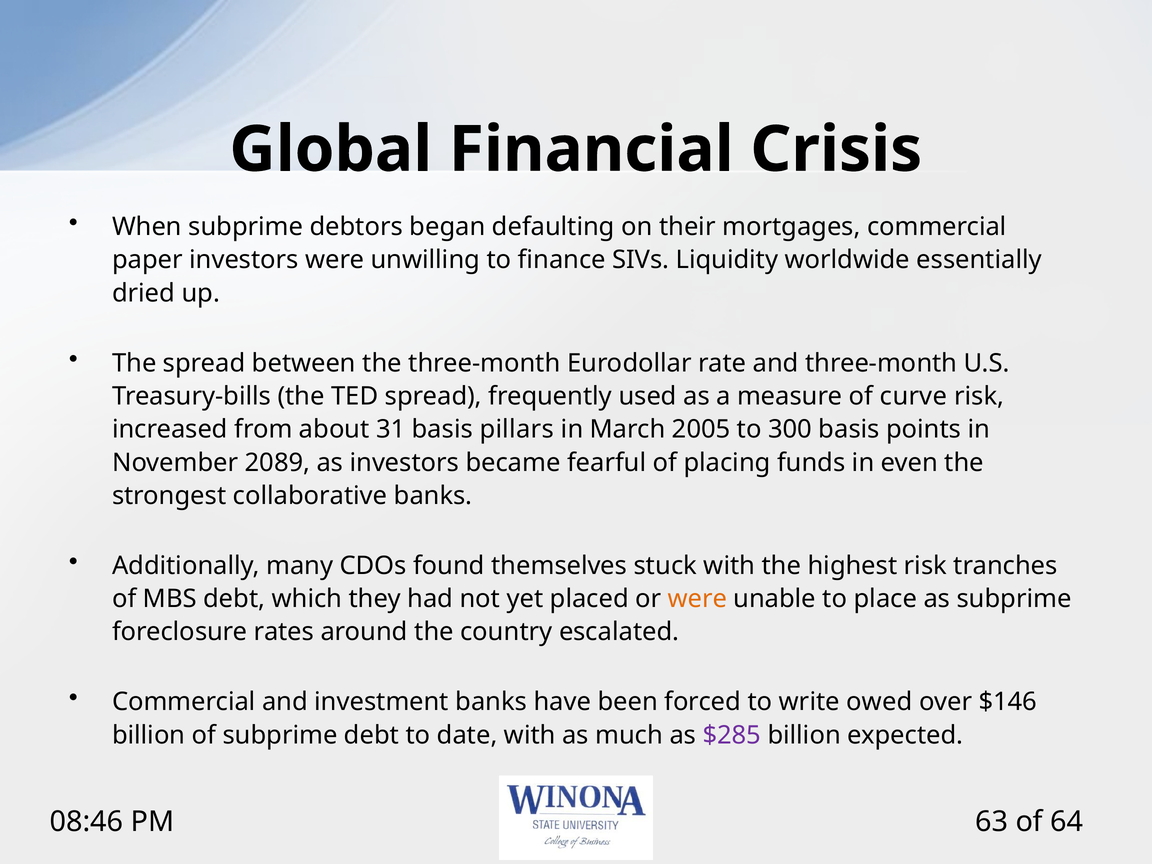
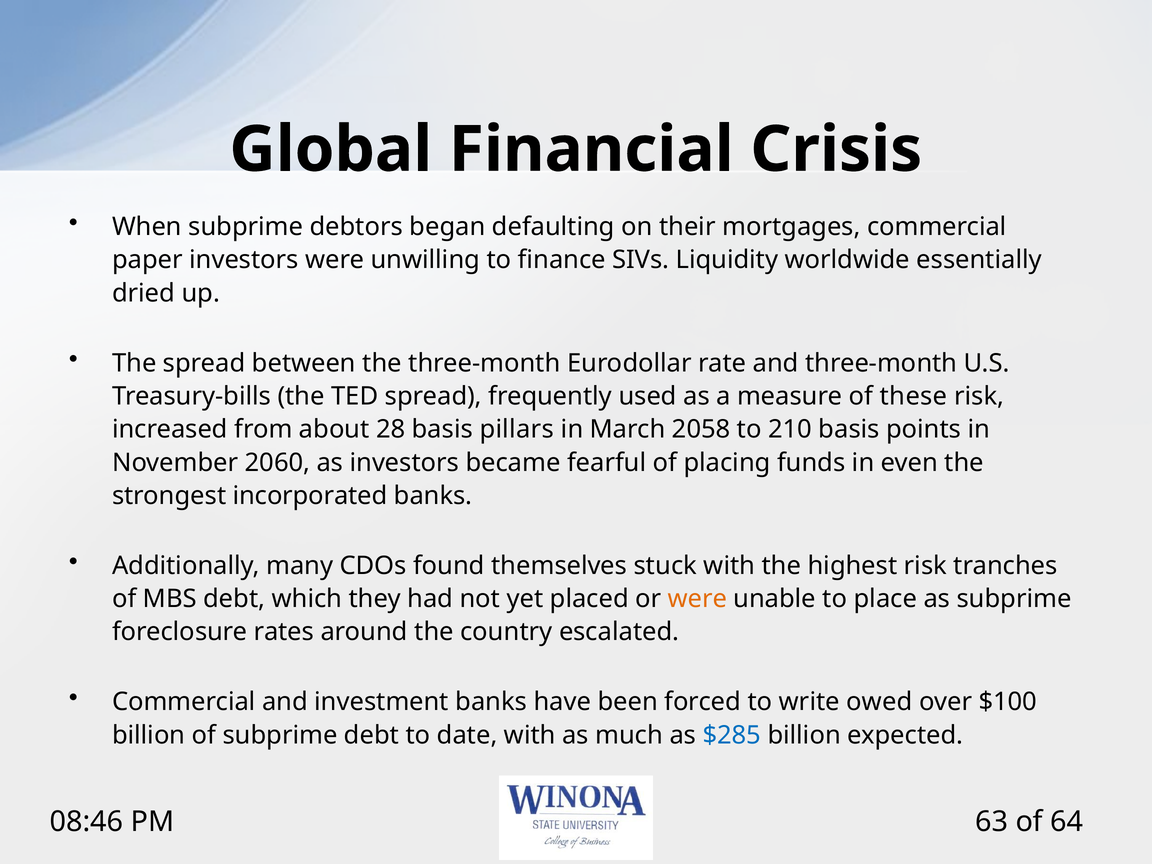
curve: curve -> these (914, 396)
31: 31 -> 28 (391, 429)
2005: 2005 -> 2058 (701, 429)
300: 300 -> 210 (790, 429)
2089: 2089 -> 2060 (277, 463)
collaborative: collaborative -> incorporated (310, 496)
$146: $146 -> $100 (1008, 702)
$285 colour: purple -> blue (732, 735)
